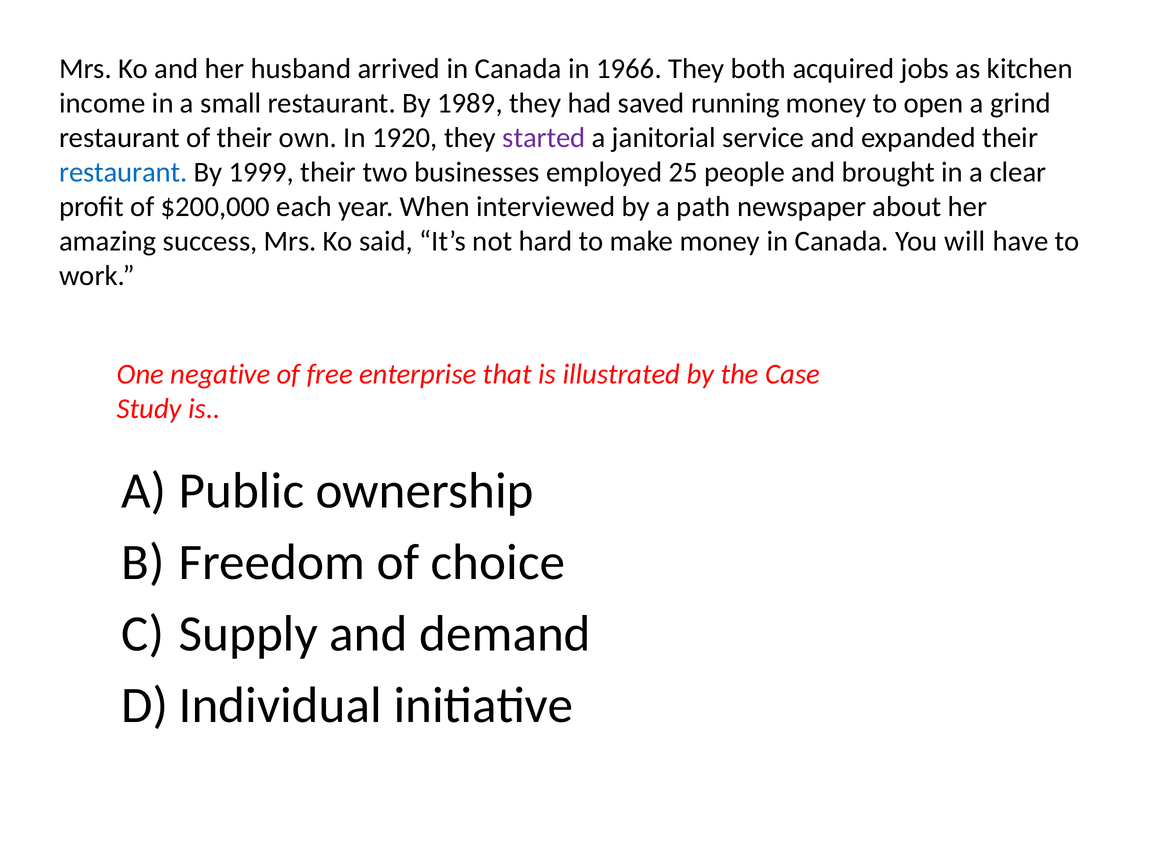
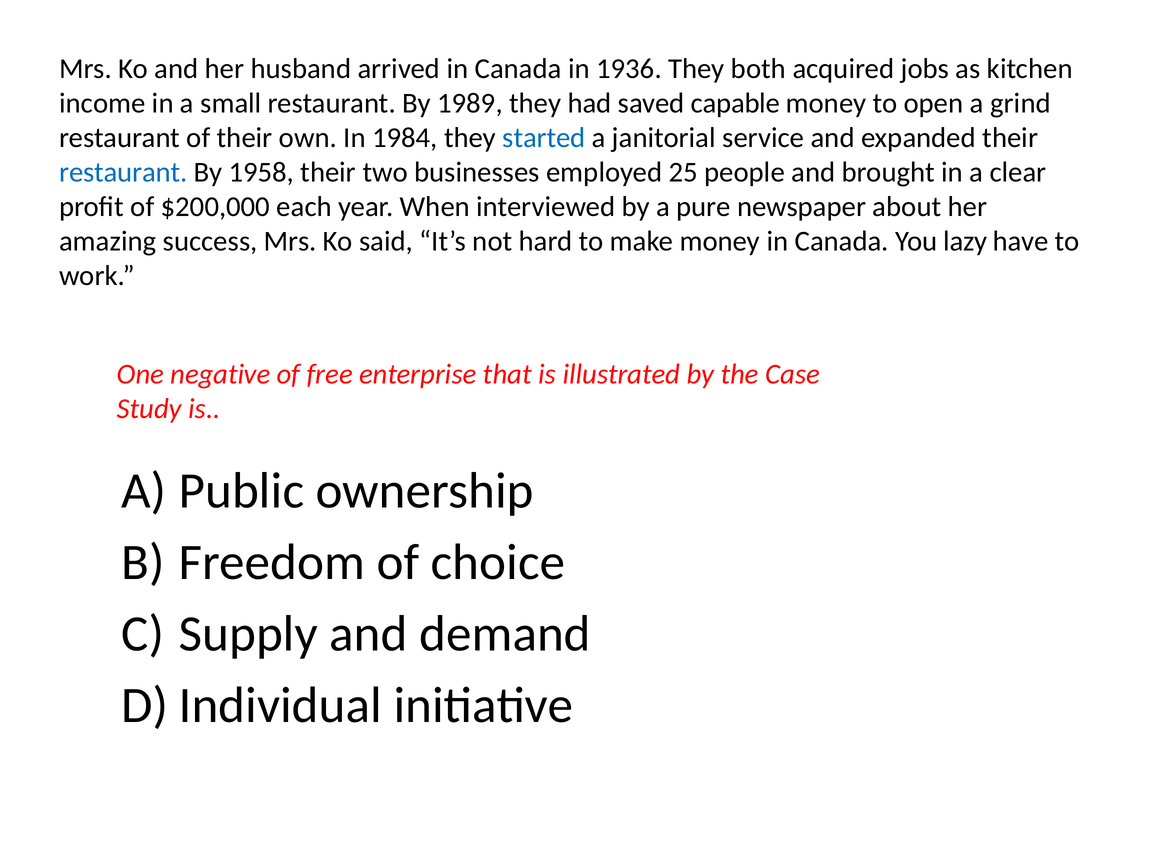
1966: 1966 -> 1936 (629, 69)
running: running -> capable (735, 103)
1920: 1920 -> 1984 (405, 138)
started colour: purple -> blue (544, 138)
1999: 1999 -> 1958 (261, 172)
path: path -> pure (704, 207)
will: will -> lazy (965, 241)
